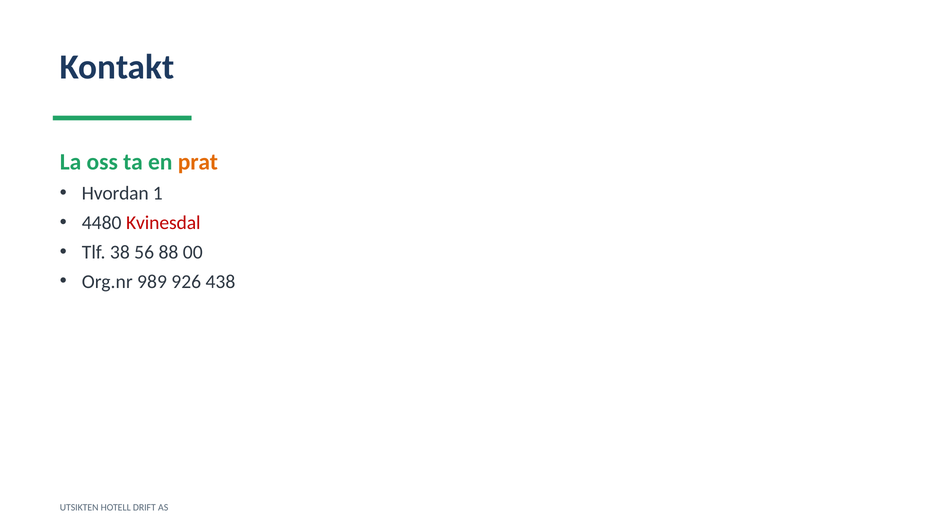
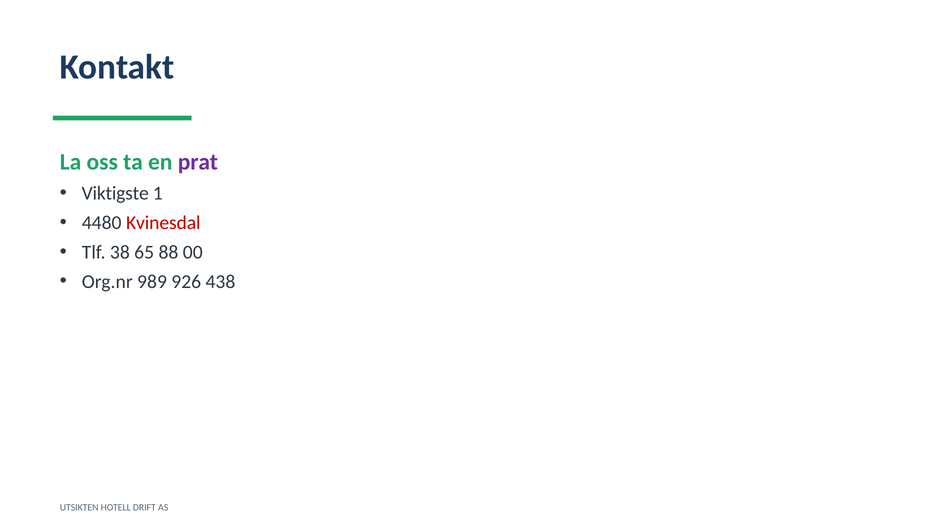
prat colour: orange -> purple (198, 162)
Hvordan: Hvordan -> Viktigste (115, 193)
56: 56 -> 65 (144, 252)
